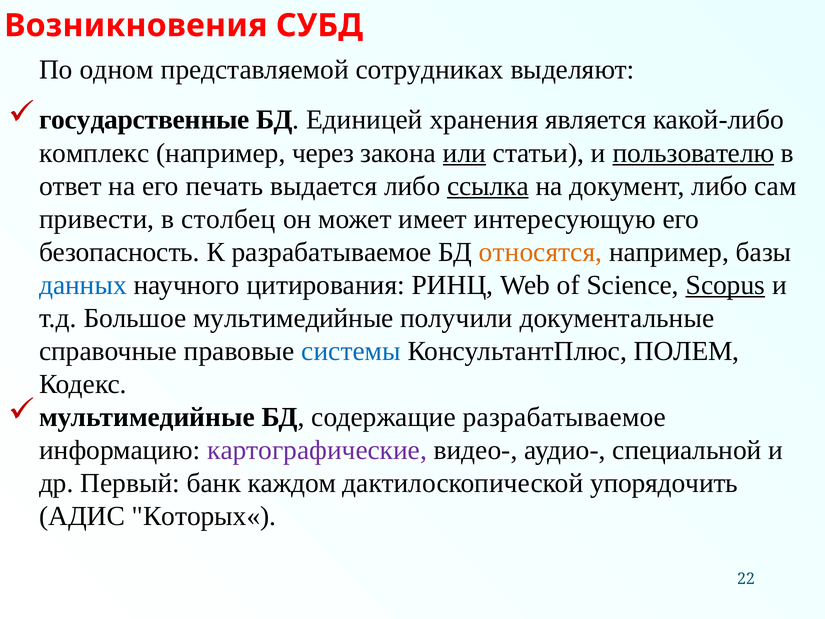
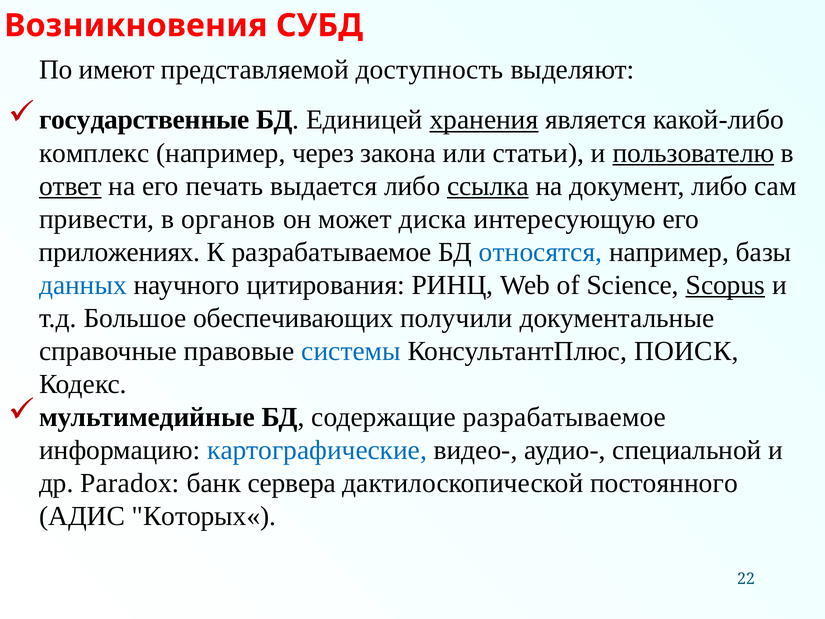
одном: одном -> имеют (117, 70)
сотрудниках: сотрудниках -> доступность (430, 70)
хранения underline: none -> present (484, 120)
или underline: present -> none (464, 153)
ответ underline: none -> present (70, 186)
столбец: столбец -> органов (228, 219)
имеет: имеет -> диска (433, 219)
безопасность: безопасность -> приложениях (120, 252)
относятся colour: orange -> blue (541, 252)
Большое мультимедийные: мультимедийные -> обеспечивающих (293, 318)
ПОЛЕМ: ПОЛЕМ -> ПОИСК (686, 351)
картографические colour: purple -> blue (317, 450)
Первый: Первый -> Paradox (130, 483)
каждом: каждом -> сервера (292, 483)
упорядочить: упорядочить -> постоянного (664, 483)
